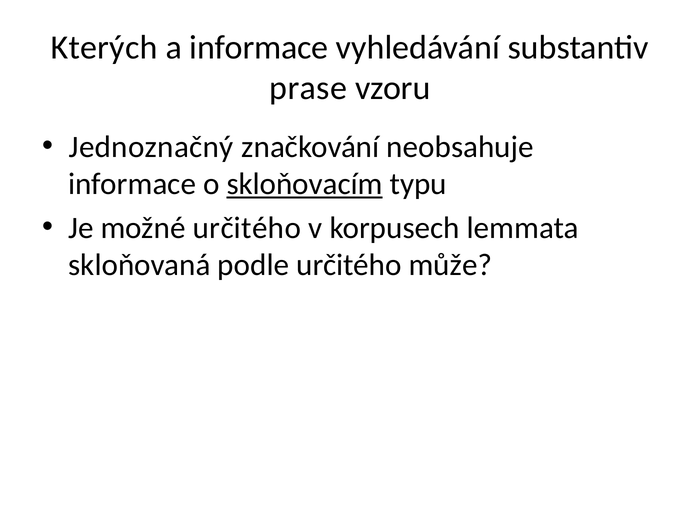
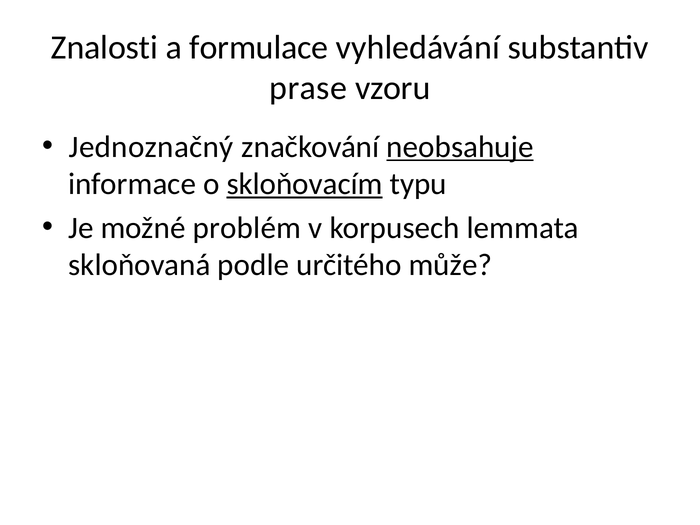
Kterých: Kterých -> Znalosti (104, 47)
a informace: informace -> formulace (259, 47)
neobsahuje underline: none -> present (460, 147)
možné určitého: určitého -> problém (247, 228)
